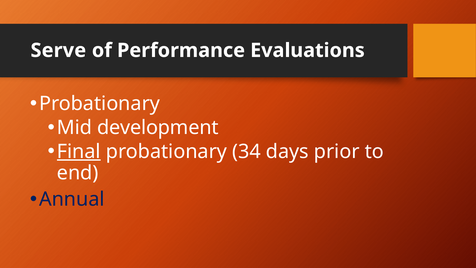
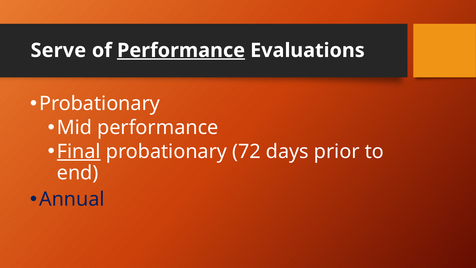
Performance underline: none -> present (181, 50)
Mid development: development -> performance (158, 127)
34: 34 -> 72 (246, 151)
